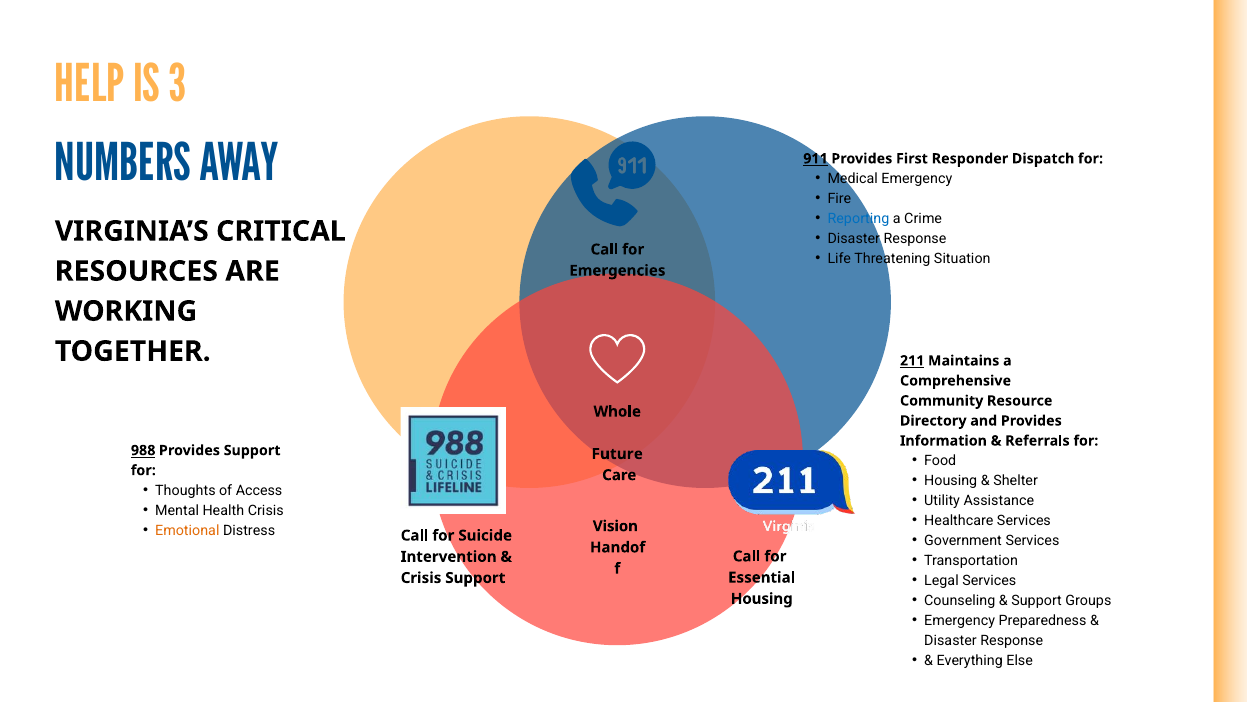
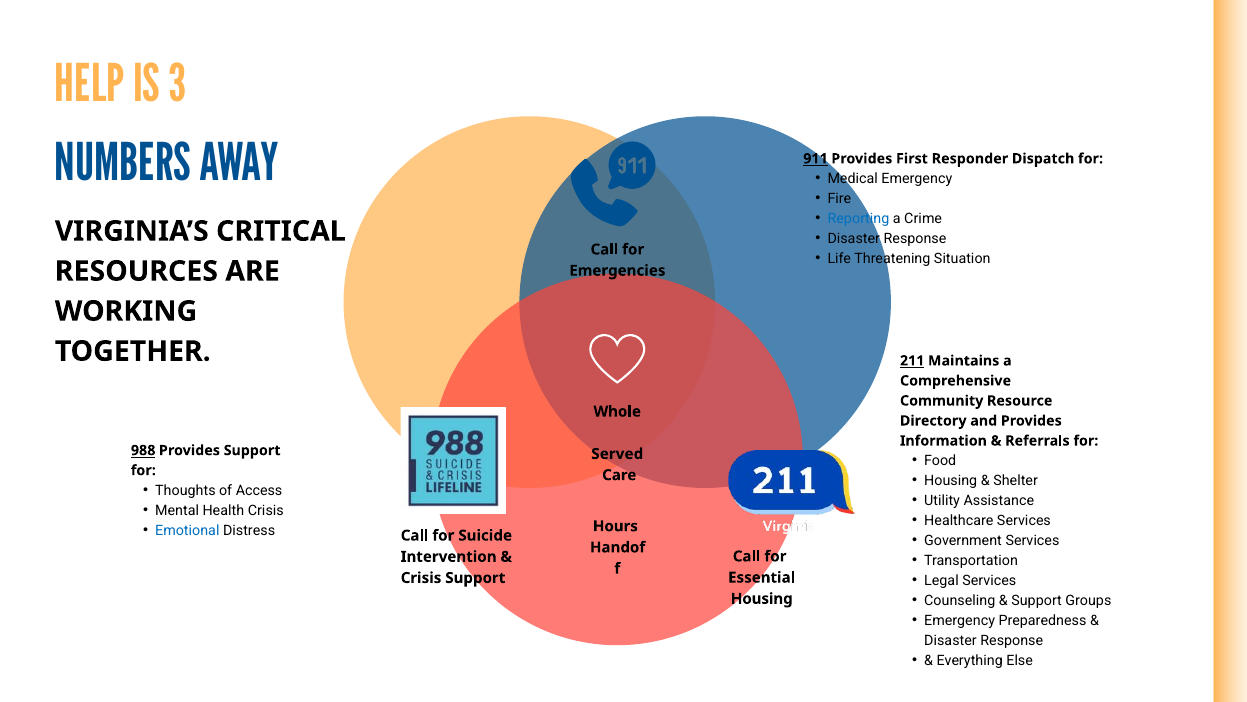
Future: Future -> Served (617, 454)
Emotional colour: orange -> blue (187, 530)
Vision: Vision -> Hours (615, 526)
